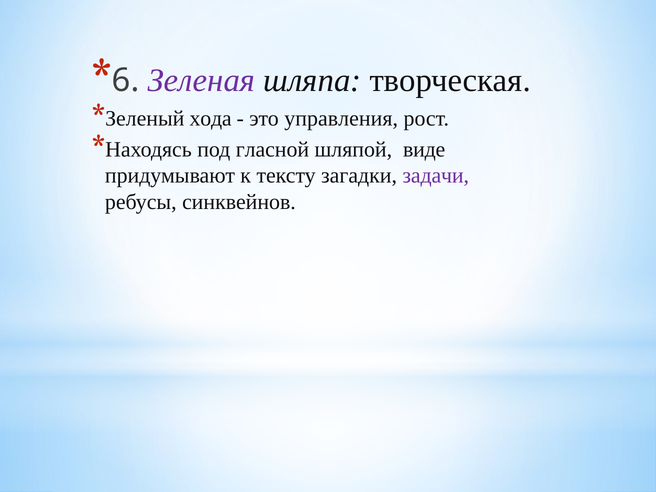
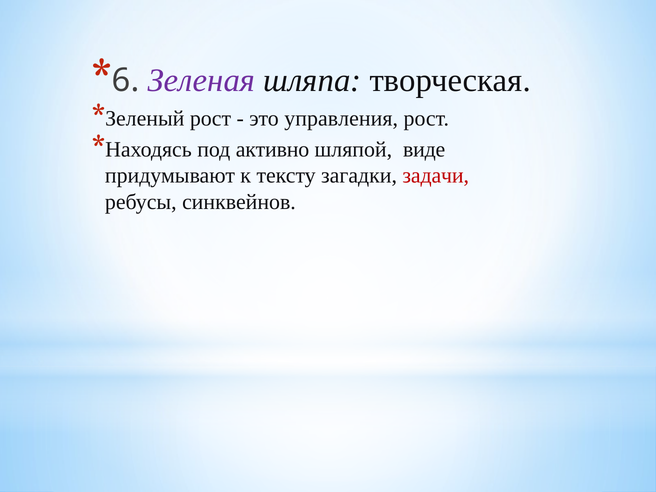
хода: хода -> рост (210, 119)
гласной: гласной -> активно (273, 149)
задачи colour: purple -> red (436, 176)
